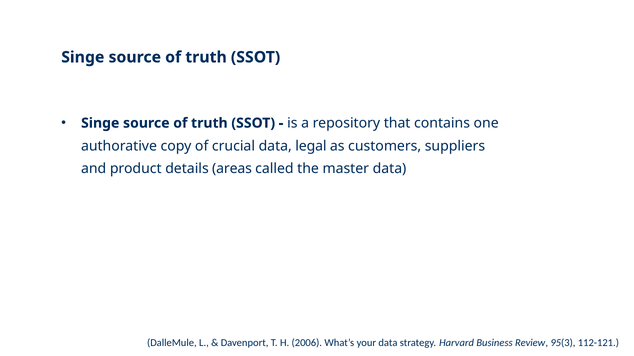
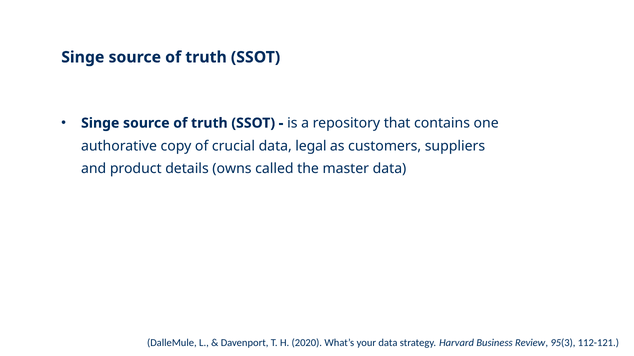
areas: areas -> owns (232, 169)
2006: 2006 -> 2020 (307, 344)
